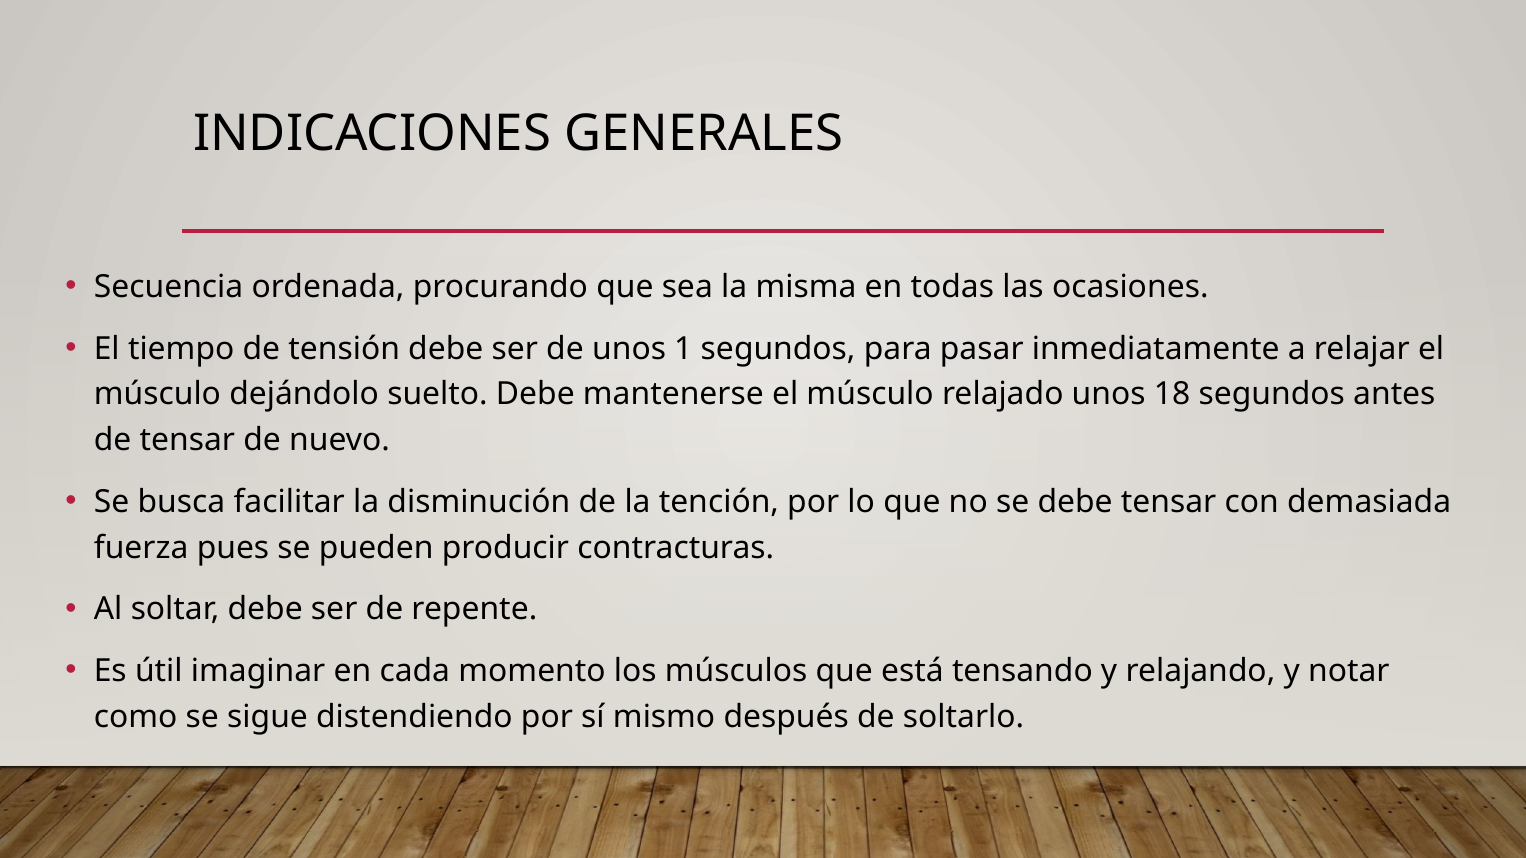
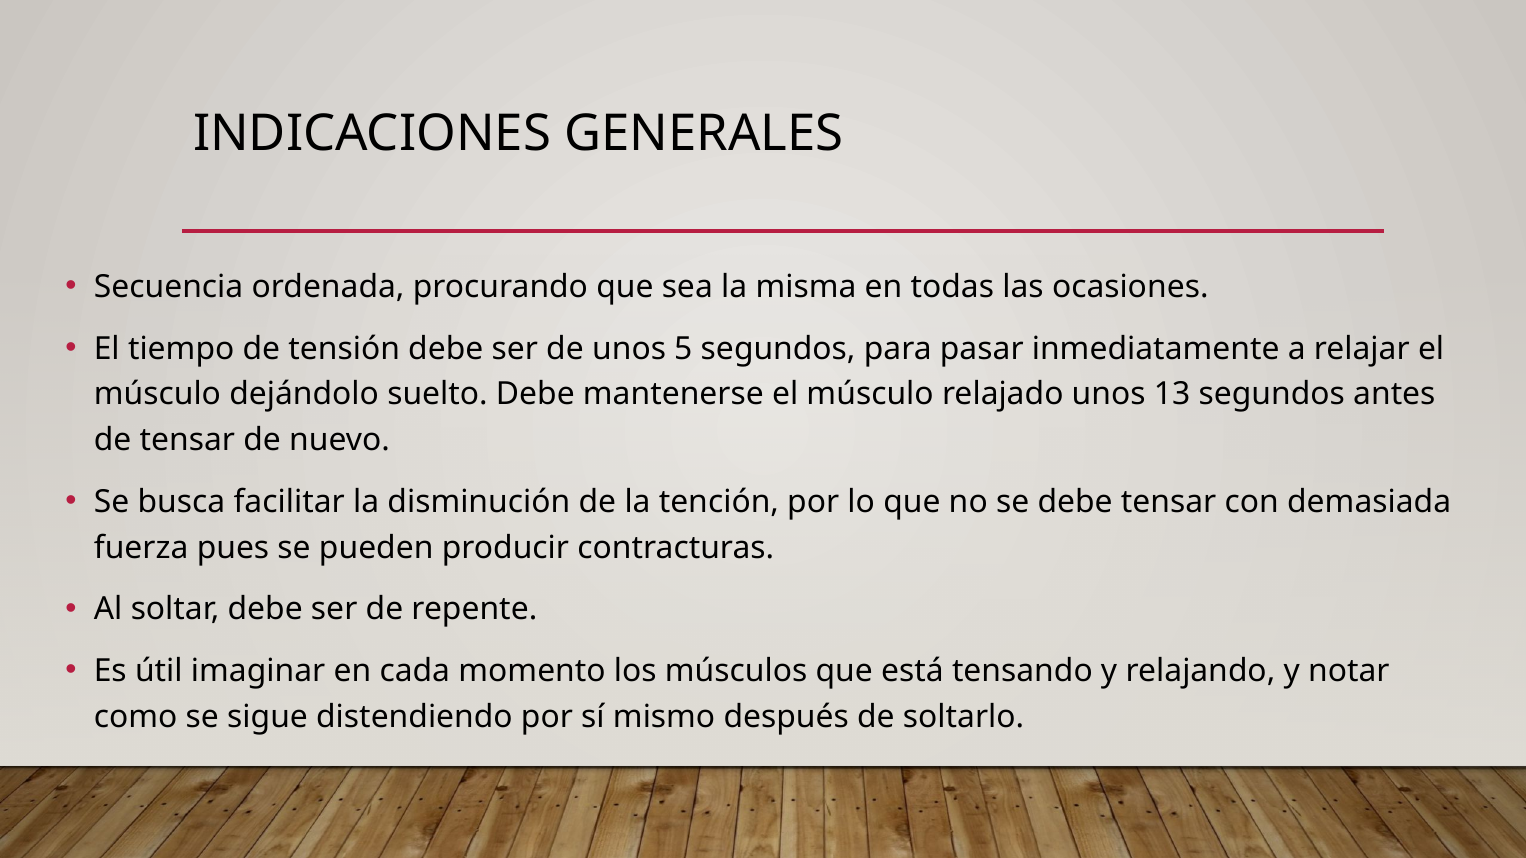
1: 1 -> 5 (683, 349)
18: 18 -> 13 (1172, 395)
